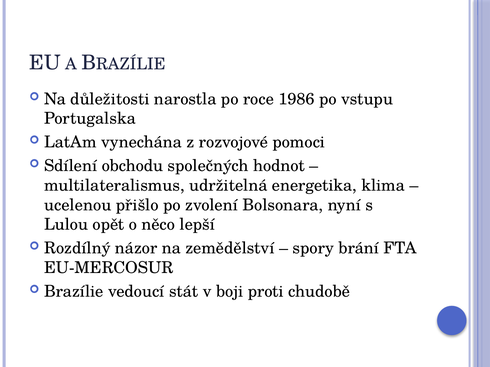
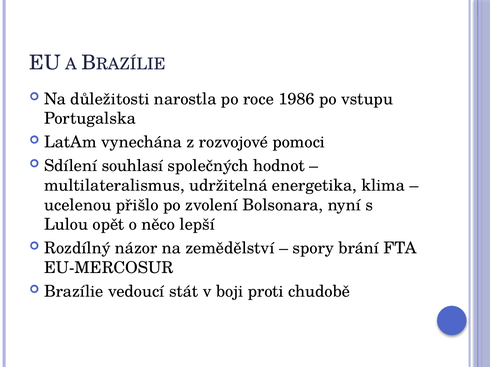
obchodu: obchodu -> souhlasí (132, 166)
